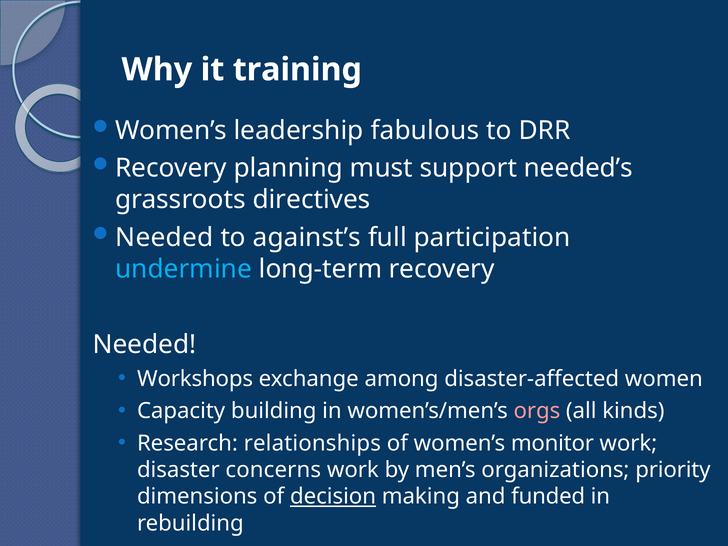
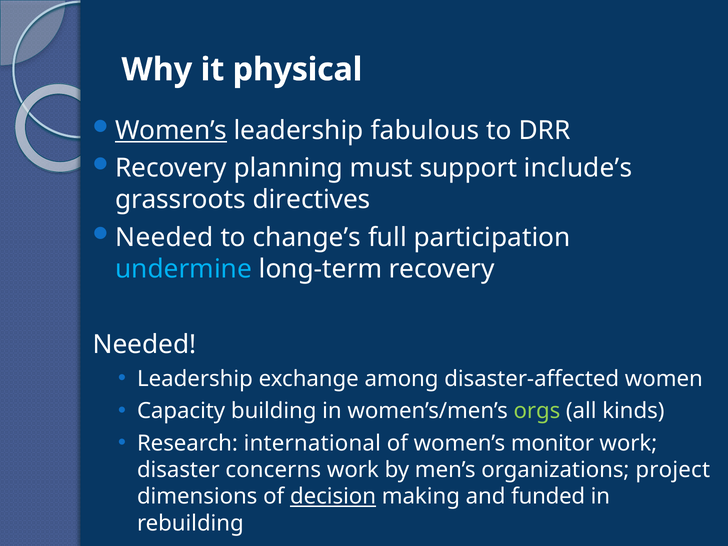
training: training -> physical (297, 70)
Women’s underline: none -> present (171, 130)
needed’s: needed’s -> include’s (578, 168)
against’s: against’s -> change’s (307, 237)
Workshops: Workshops -> Leadership (195, 379)
orgs colour: pink -> light green (537, 411)
relationships: relationships -> international (312, 443)
priority: priority -> project (673, 470)
